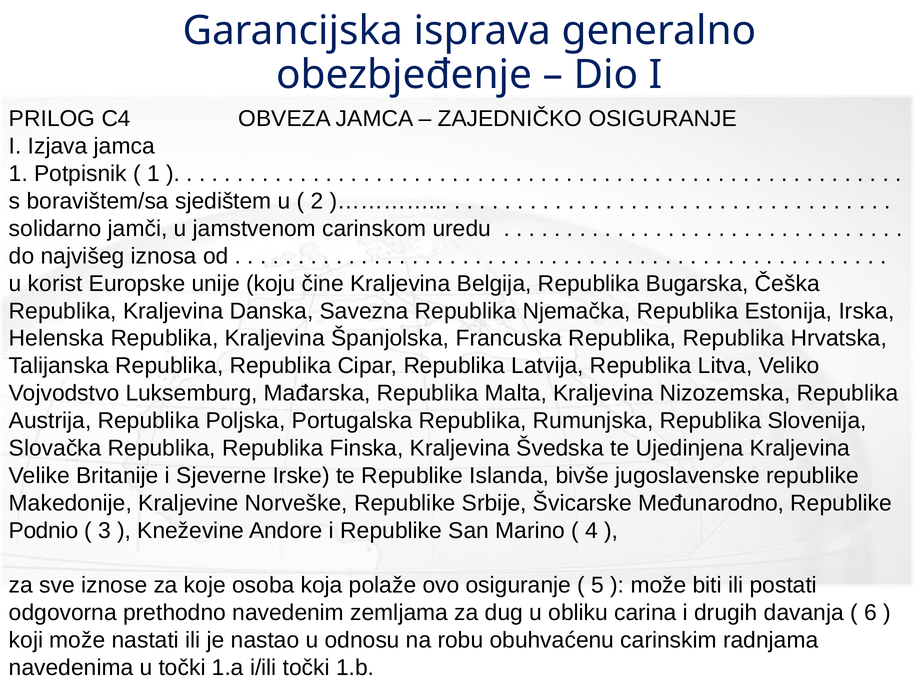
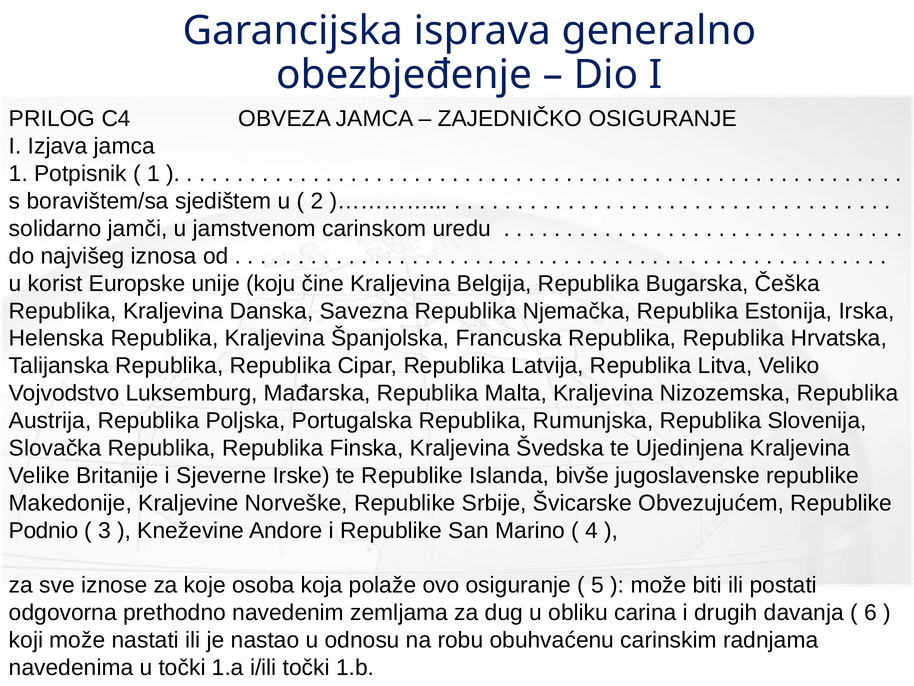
Međunarodno: Međunarodno -> Obvezujućem (711, 503)
